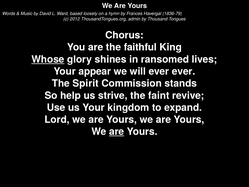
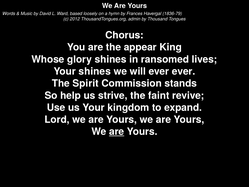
faithful: faithful -> appear (140, 47)
Whose underline: present -> none (48, 59)
Your appear: appear -> shines (95, 71)
